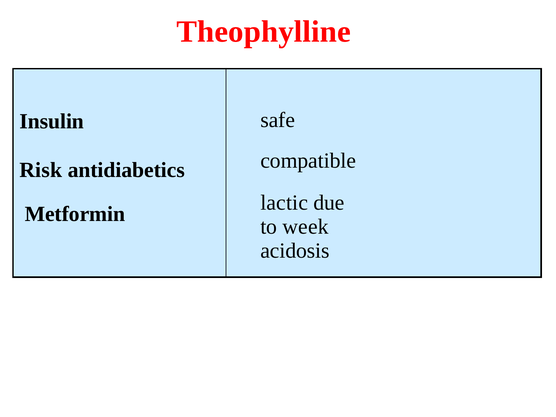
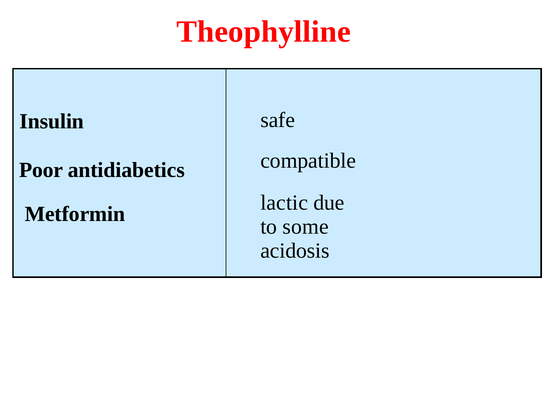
Risk: Risk -> Poor (41, 170)
week: week -> some (306, 227)
